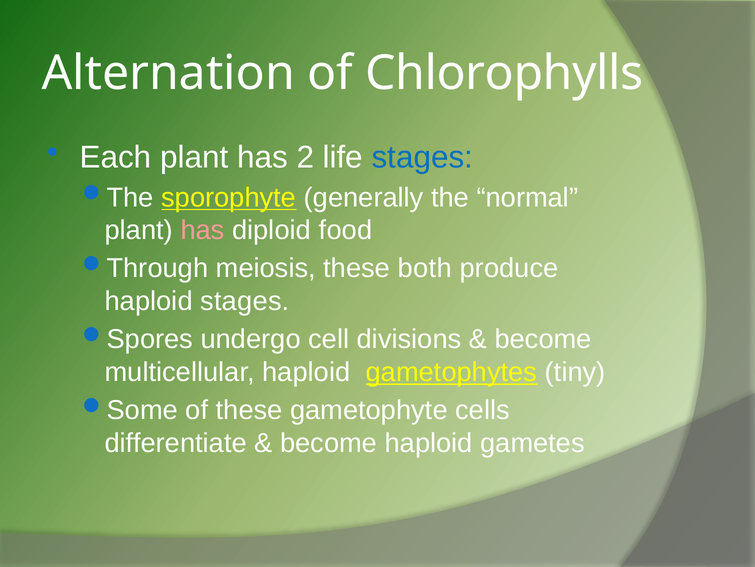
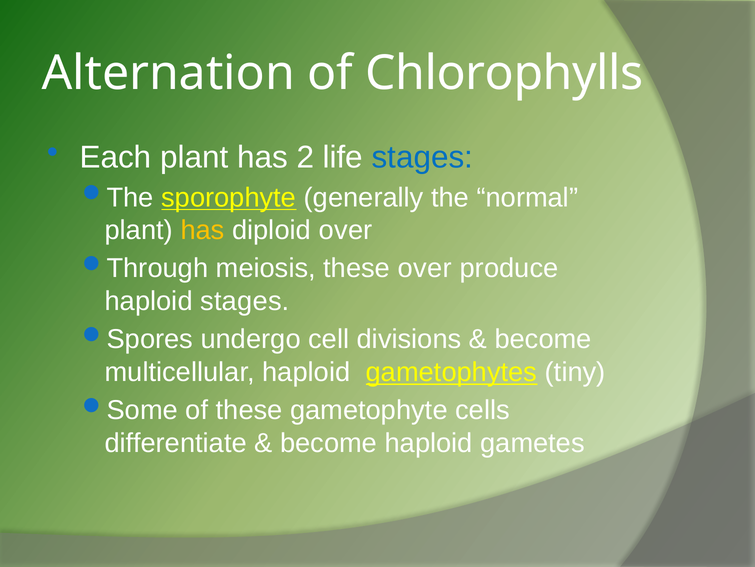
has colour: pink -> yellow (203, 230)
diploid food: food -> over (346, 230)
these both: both -> over (425, 268)
